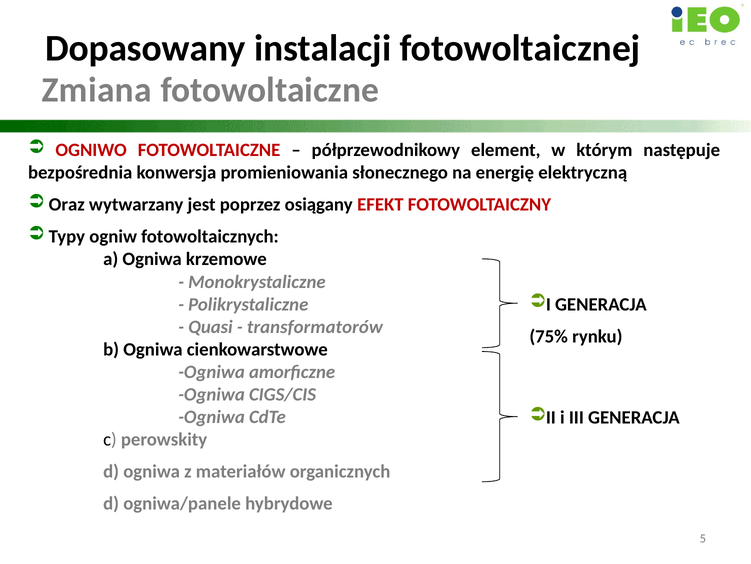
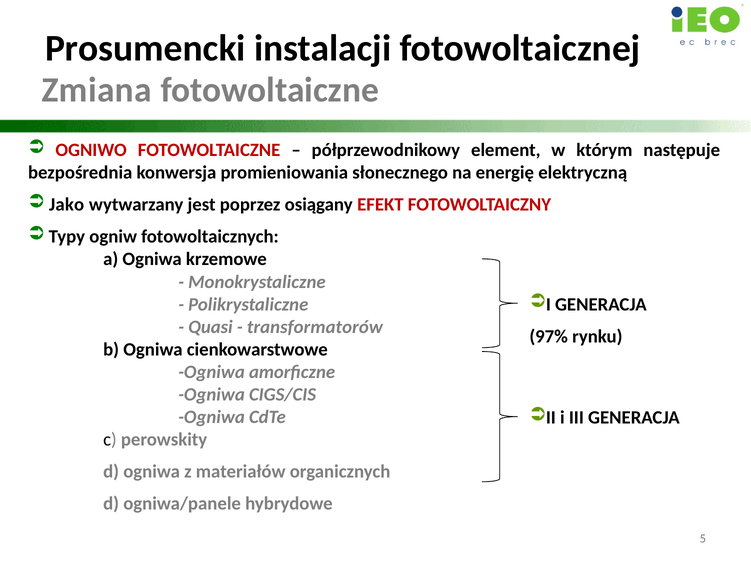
Dopasowany: Dopasowany -> Prosumencki (145, 48)
Oraz: Oraz -> Jako (67, 204)
75%: 75% -> 97% (549, 336)
